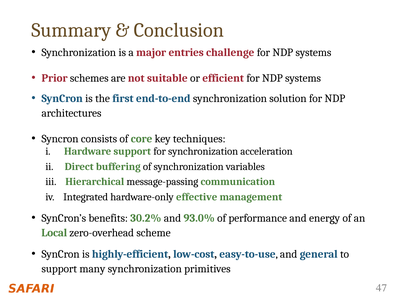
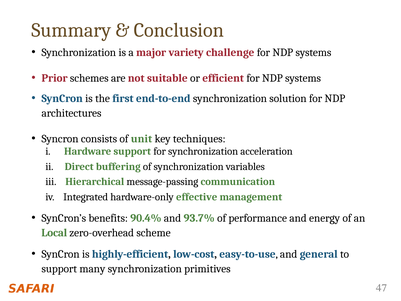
entries: entries -> variety (186, 52)
core: core -> unit (142, 139)
30.2%: 30.2% -> 90.4% (146, 218)
93.0%: 93.0% -> 93.7% (199, 218)
